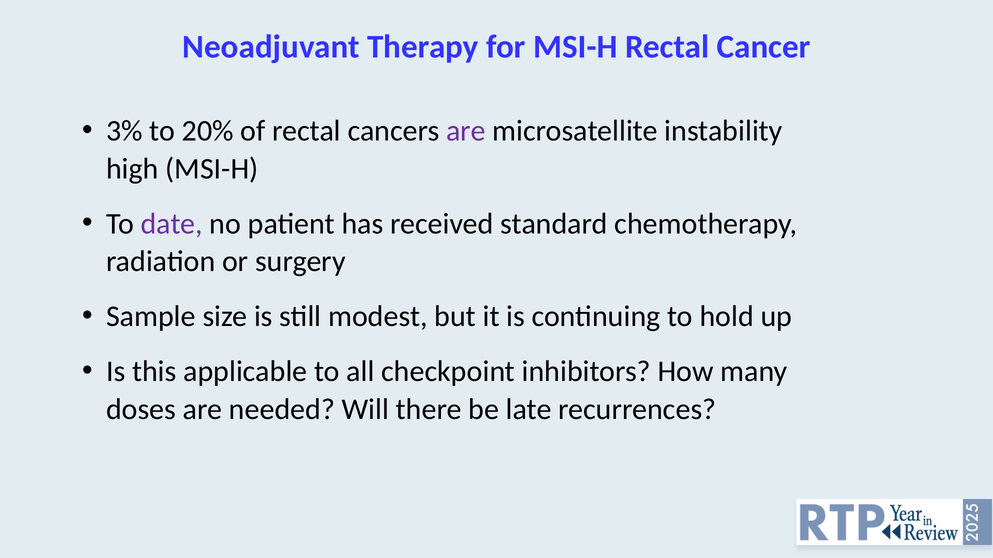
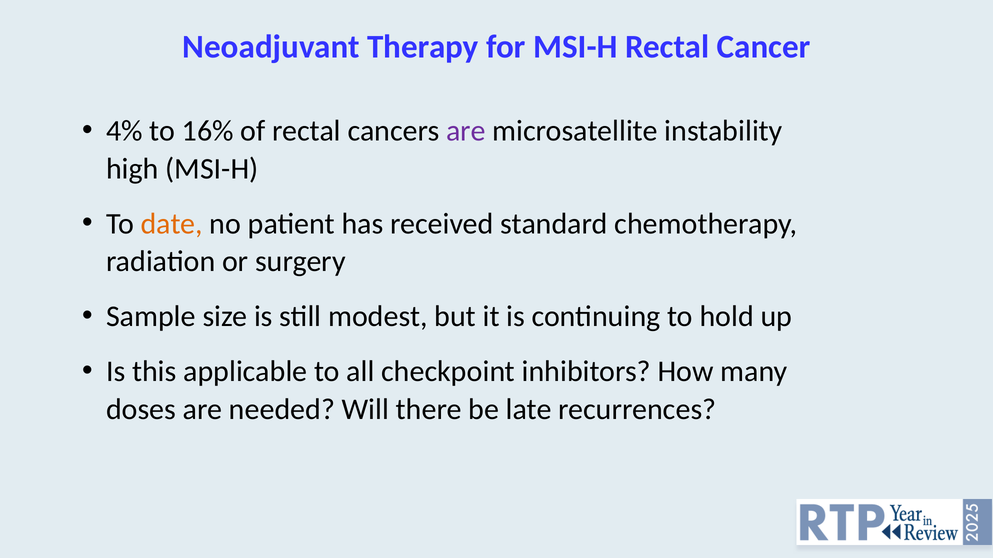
3%: 3% -> 4% (124, 131)
20%: 20% -> 16% (208, 131)
date colour: purple -> orange (172, 224)
